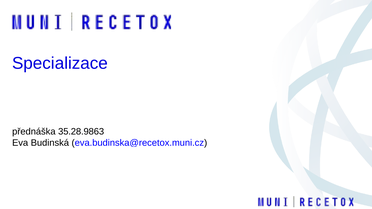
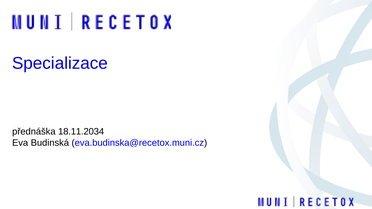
35.28.9863: 35.28.9863 -> 18.11.2034 (81, 132)
